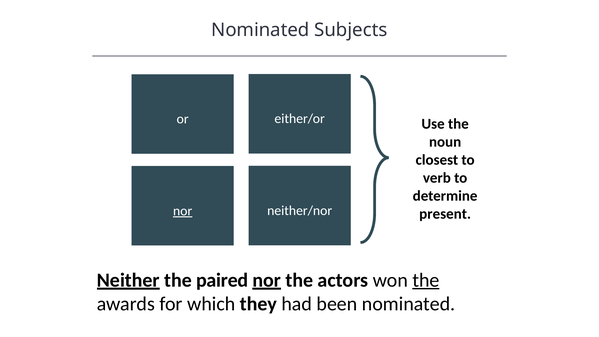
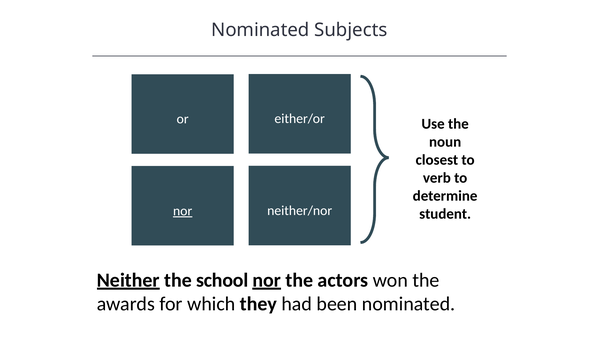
present: present -> student (445, 214)
paired: paired -> school (222, 280)
the underline: present -> none (426, 280)
